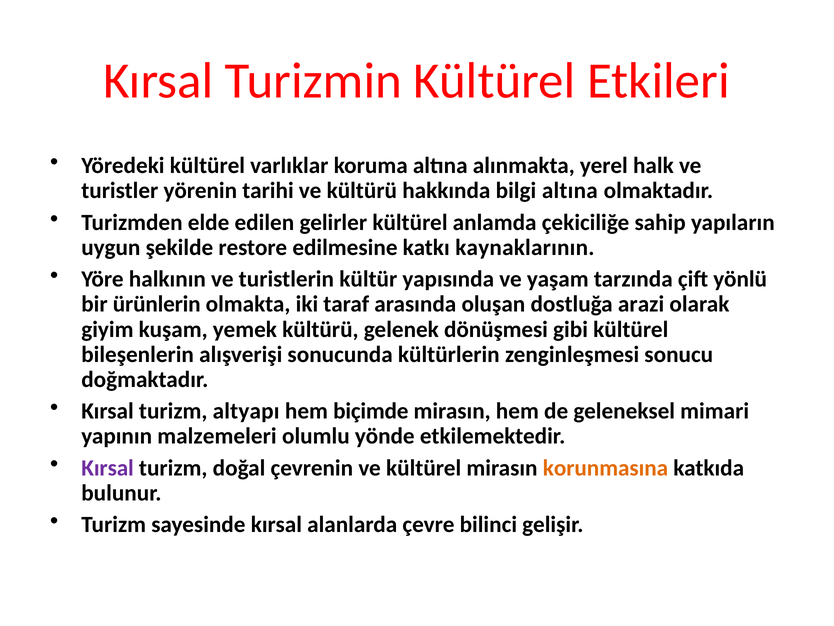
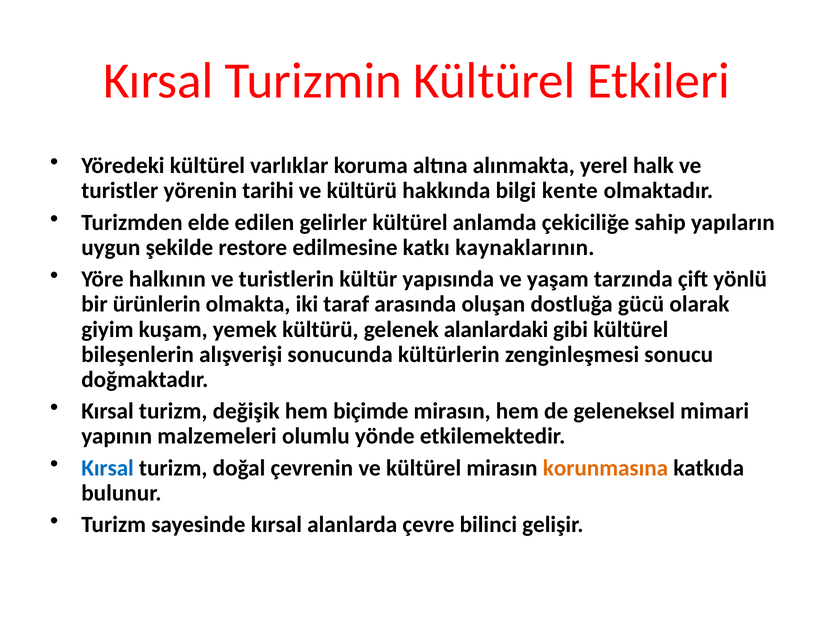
bilgi altına: altına -> kente (570, 191)
arazi: arazi -> gücü (641, 304)
dönüşmesi: dönüşmesi -> alanlardaki (496, 329)
altyapı: altyapı -> değişik (246, 411)
Kırsal colour: purple -> blue (108, 468)
